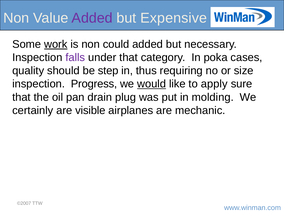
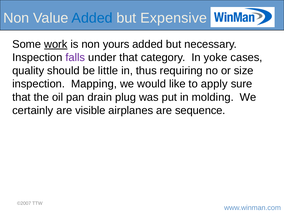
Added colour: purple -> blue (92, 18)
could: could -> yours (116, 44)
poka: poka -> yoke (216, 57)
step: step -> little (108, 71)
Progress: Progress -> Mapping (94, 84)
would underline: present -> none (152, 84)
mechanic: mechanic -> sequence (200, 110)
